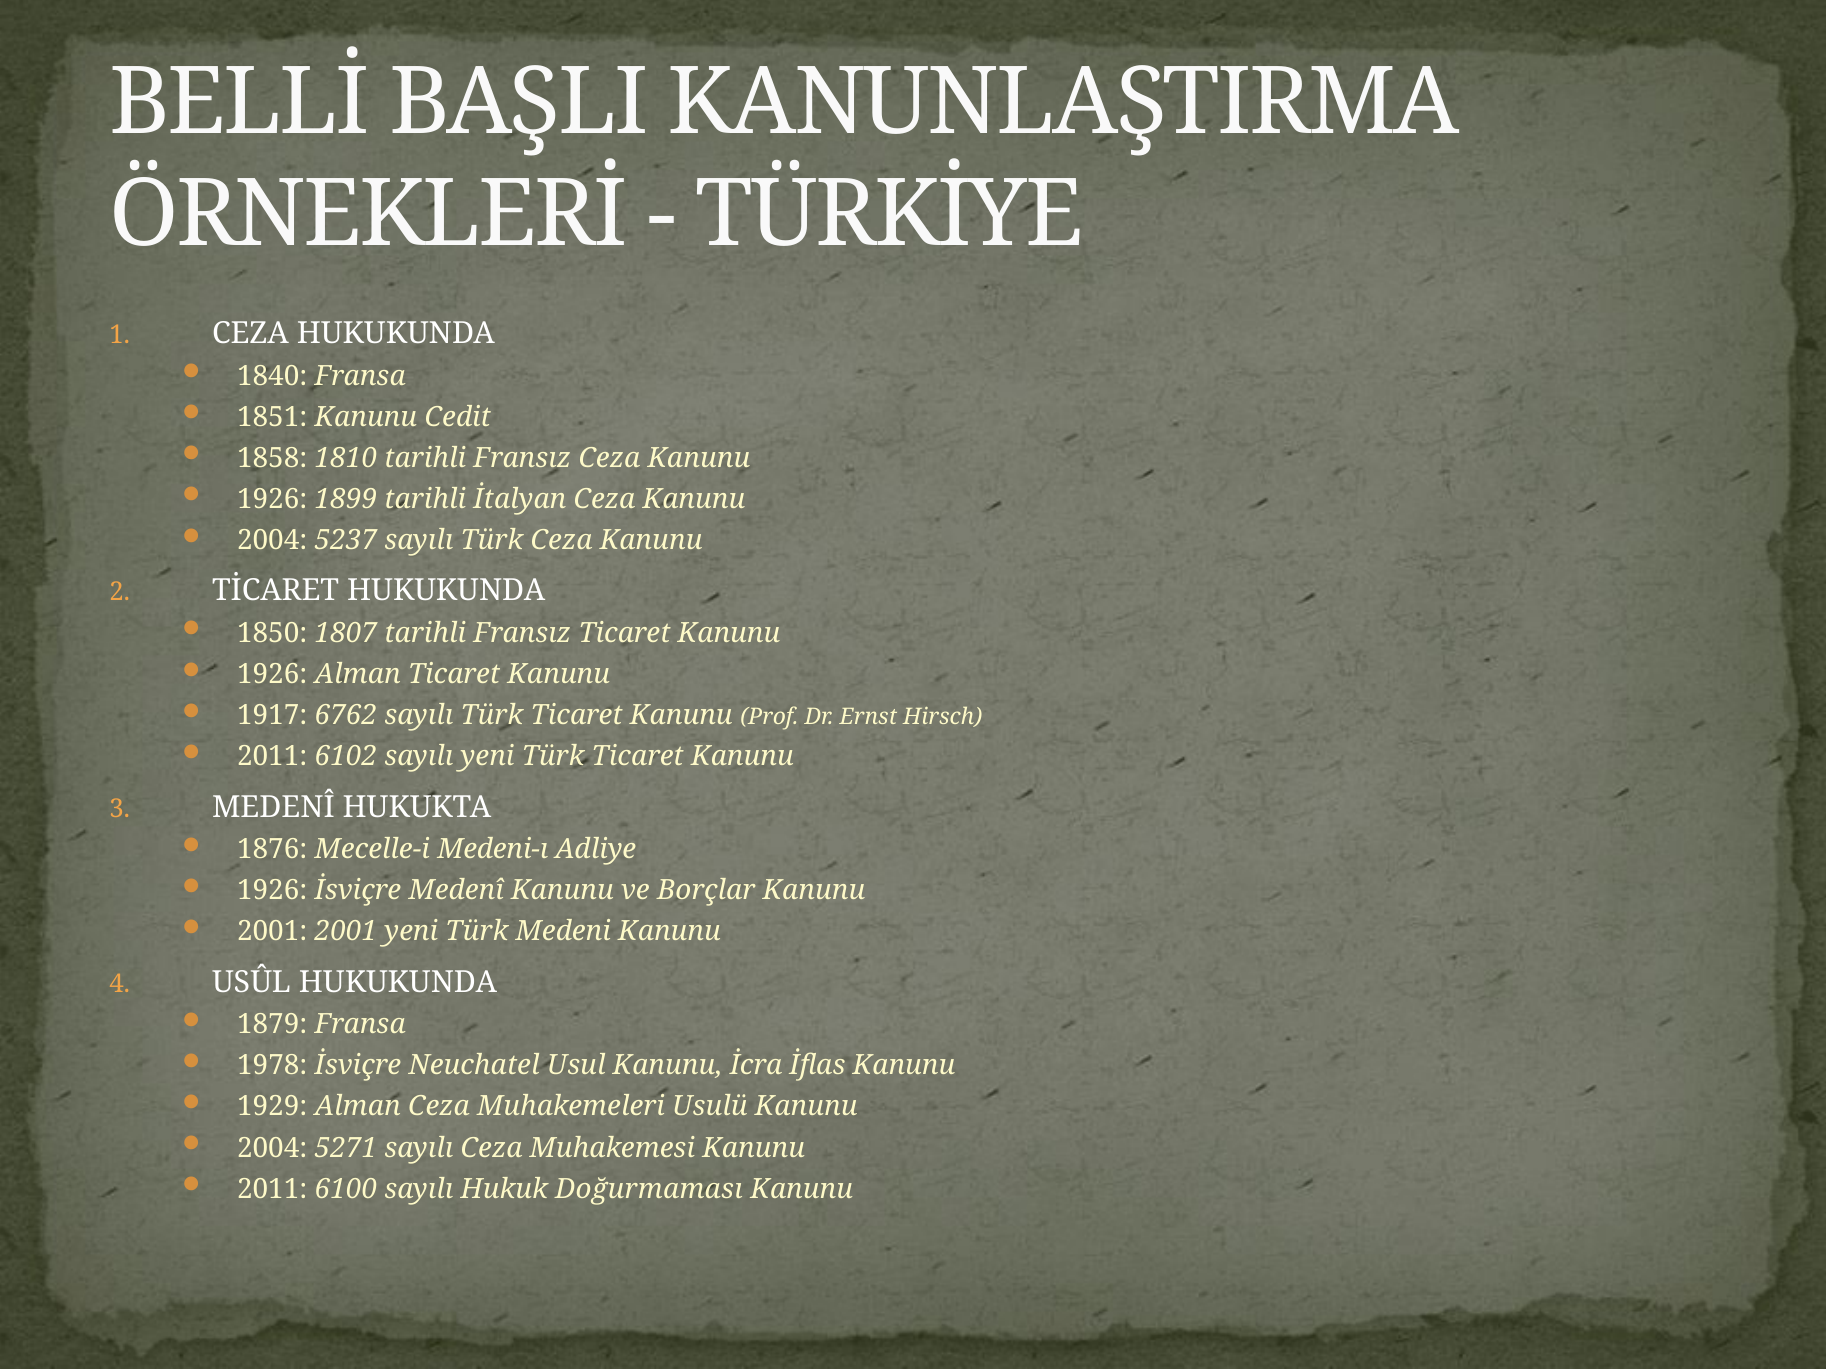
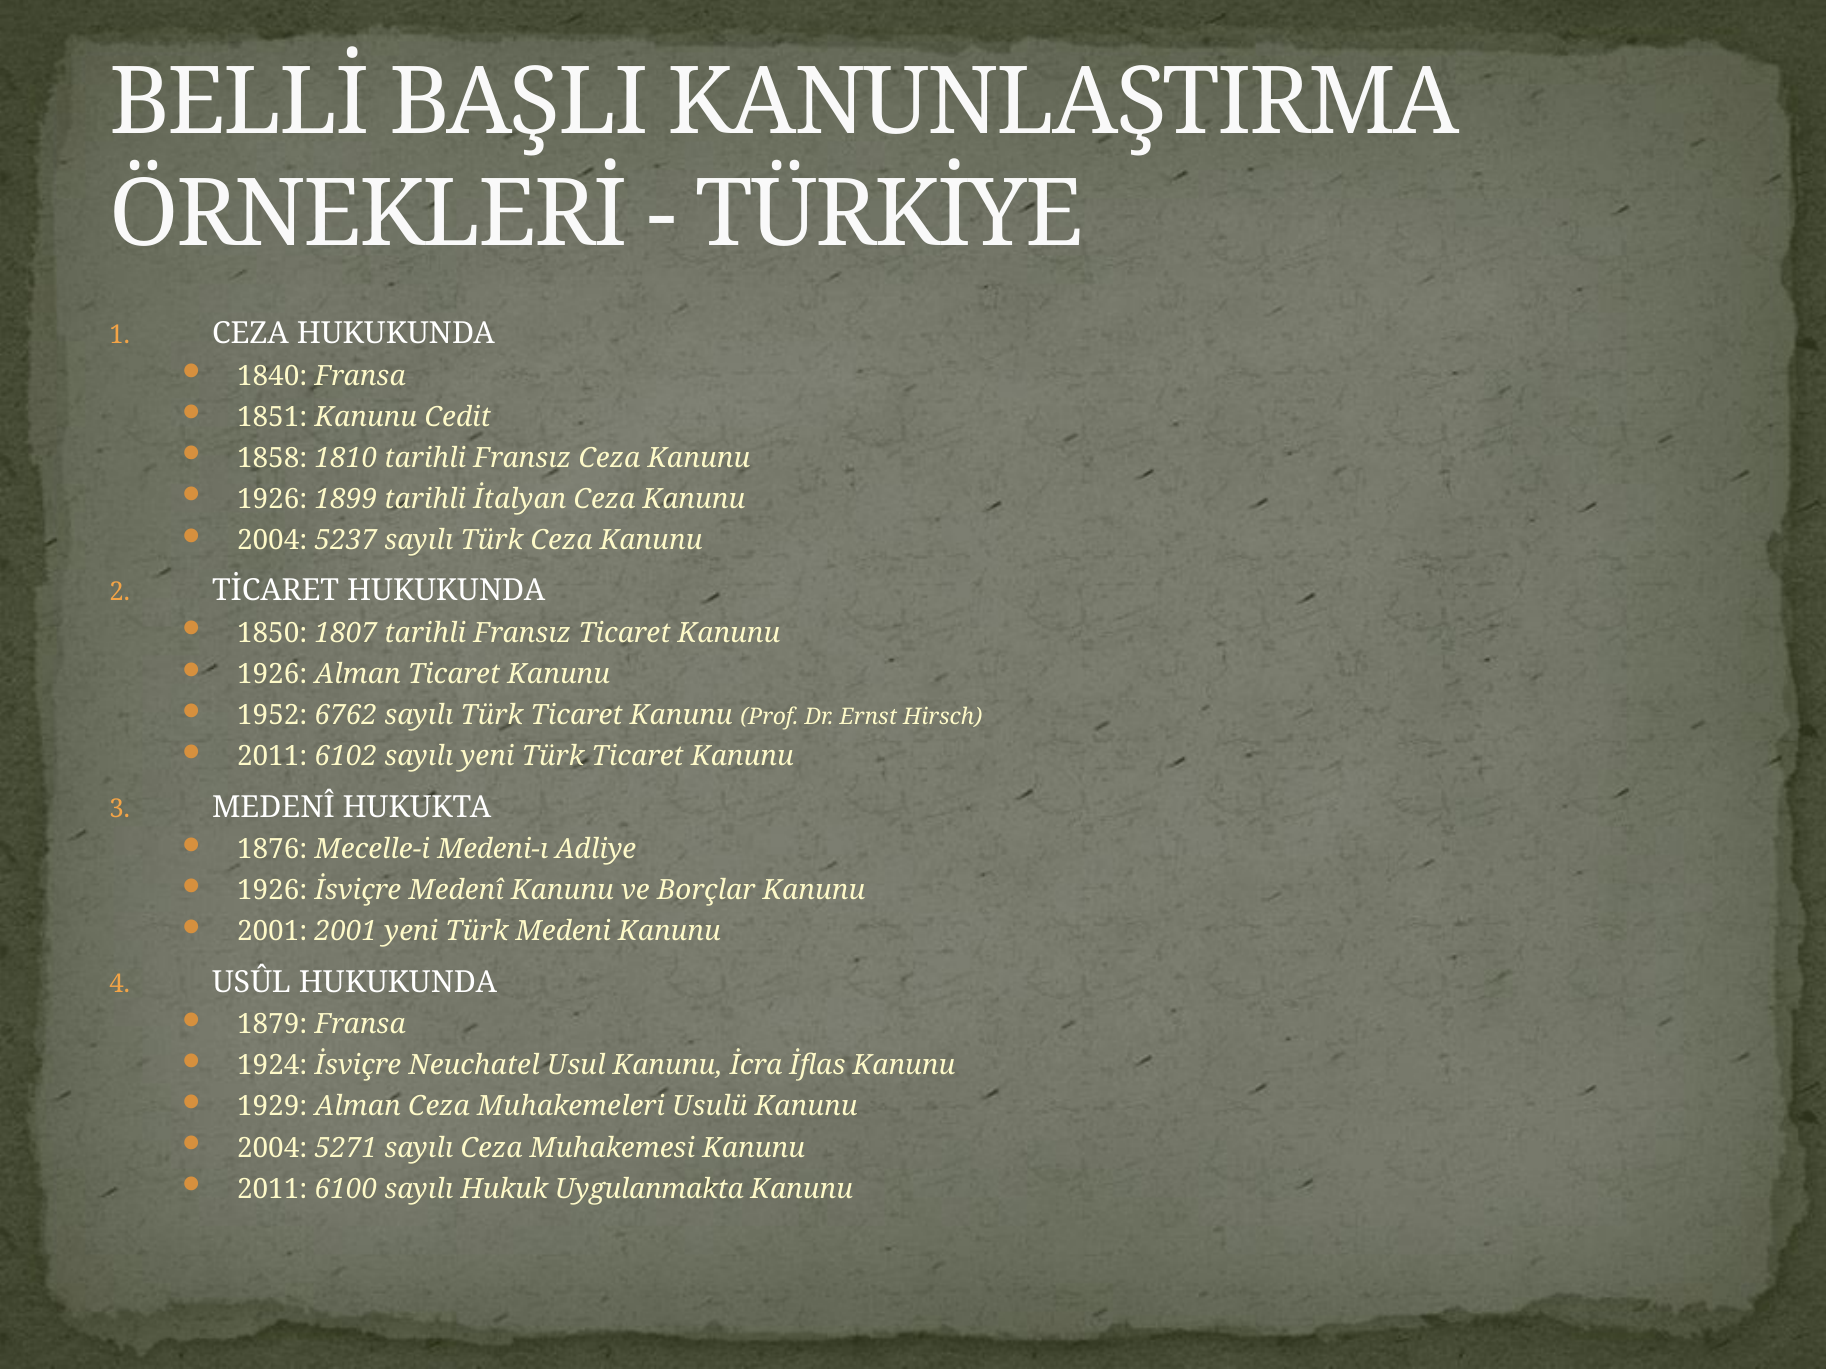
1917: 1917 -> 1952 (272, 716)
1978: 1978 -> 1924 (272, 1066)
Doğurmaması: Doğurmaması -> Uygulanmakta (649, 1189)
